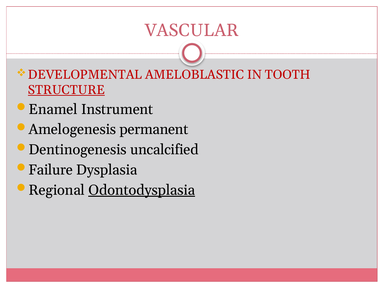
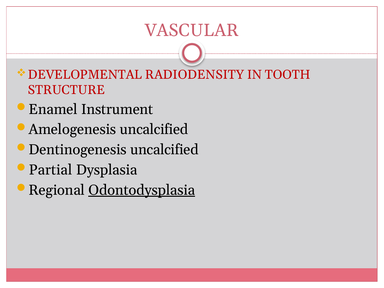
AMELOBLASTIC: AMELOBLASTIC -> RADIODENSITY (195, 75)
STRUCTURE underline: present -> none (66, 90)
Amelogenesis permanent: permanent -> uncalcified (154, 129)
Failure: Failure -> Partial (51, 170)
